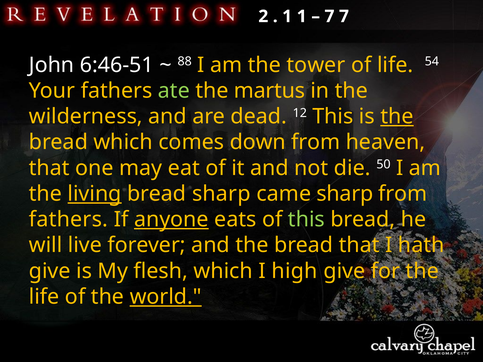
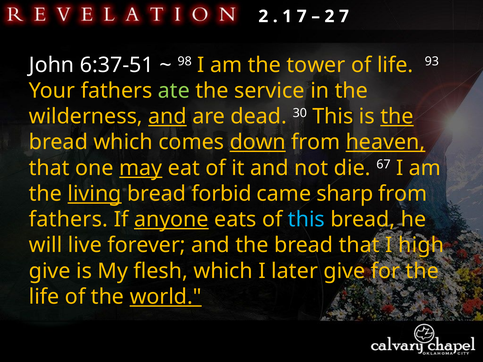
1 1: 1 -> 7 (302, 16)
7: 7 -> 2 (329, 16)
6:46-51: 6:46-51 -> 6:37-51 (117, 65)
88: 88 -> 98 (185, 62)
54: 54 -> 93 (432, 62)
martus: martus -> service (269, 91)
and underline: none -> present (168, 117)
12: 12 -> 30 (300, 113)
down underline: none -> present (258, 142)
heaven underline: none -> present (385, 142)
may underline: none -> present (141, 168)
50: 50 -> 67 (384, 165)
bread sharp: sharp -> forbid (221, 194)
this colour: light green -> light blue (306, 220)
hath: hath -> high (421, 245)
high: high -> later (295, 271)
